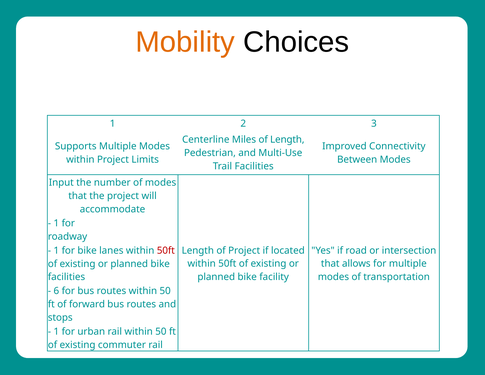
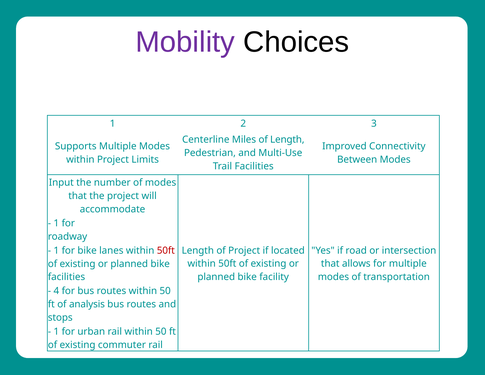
Mobility colour: orange -> purple (185, 42)
6: 6 -> 4 (56, 291)
forward: forward -> analysis (87, 304)
